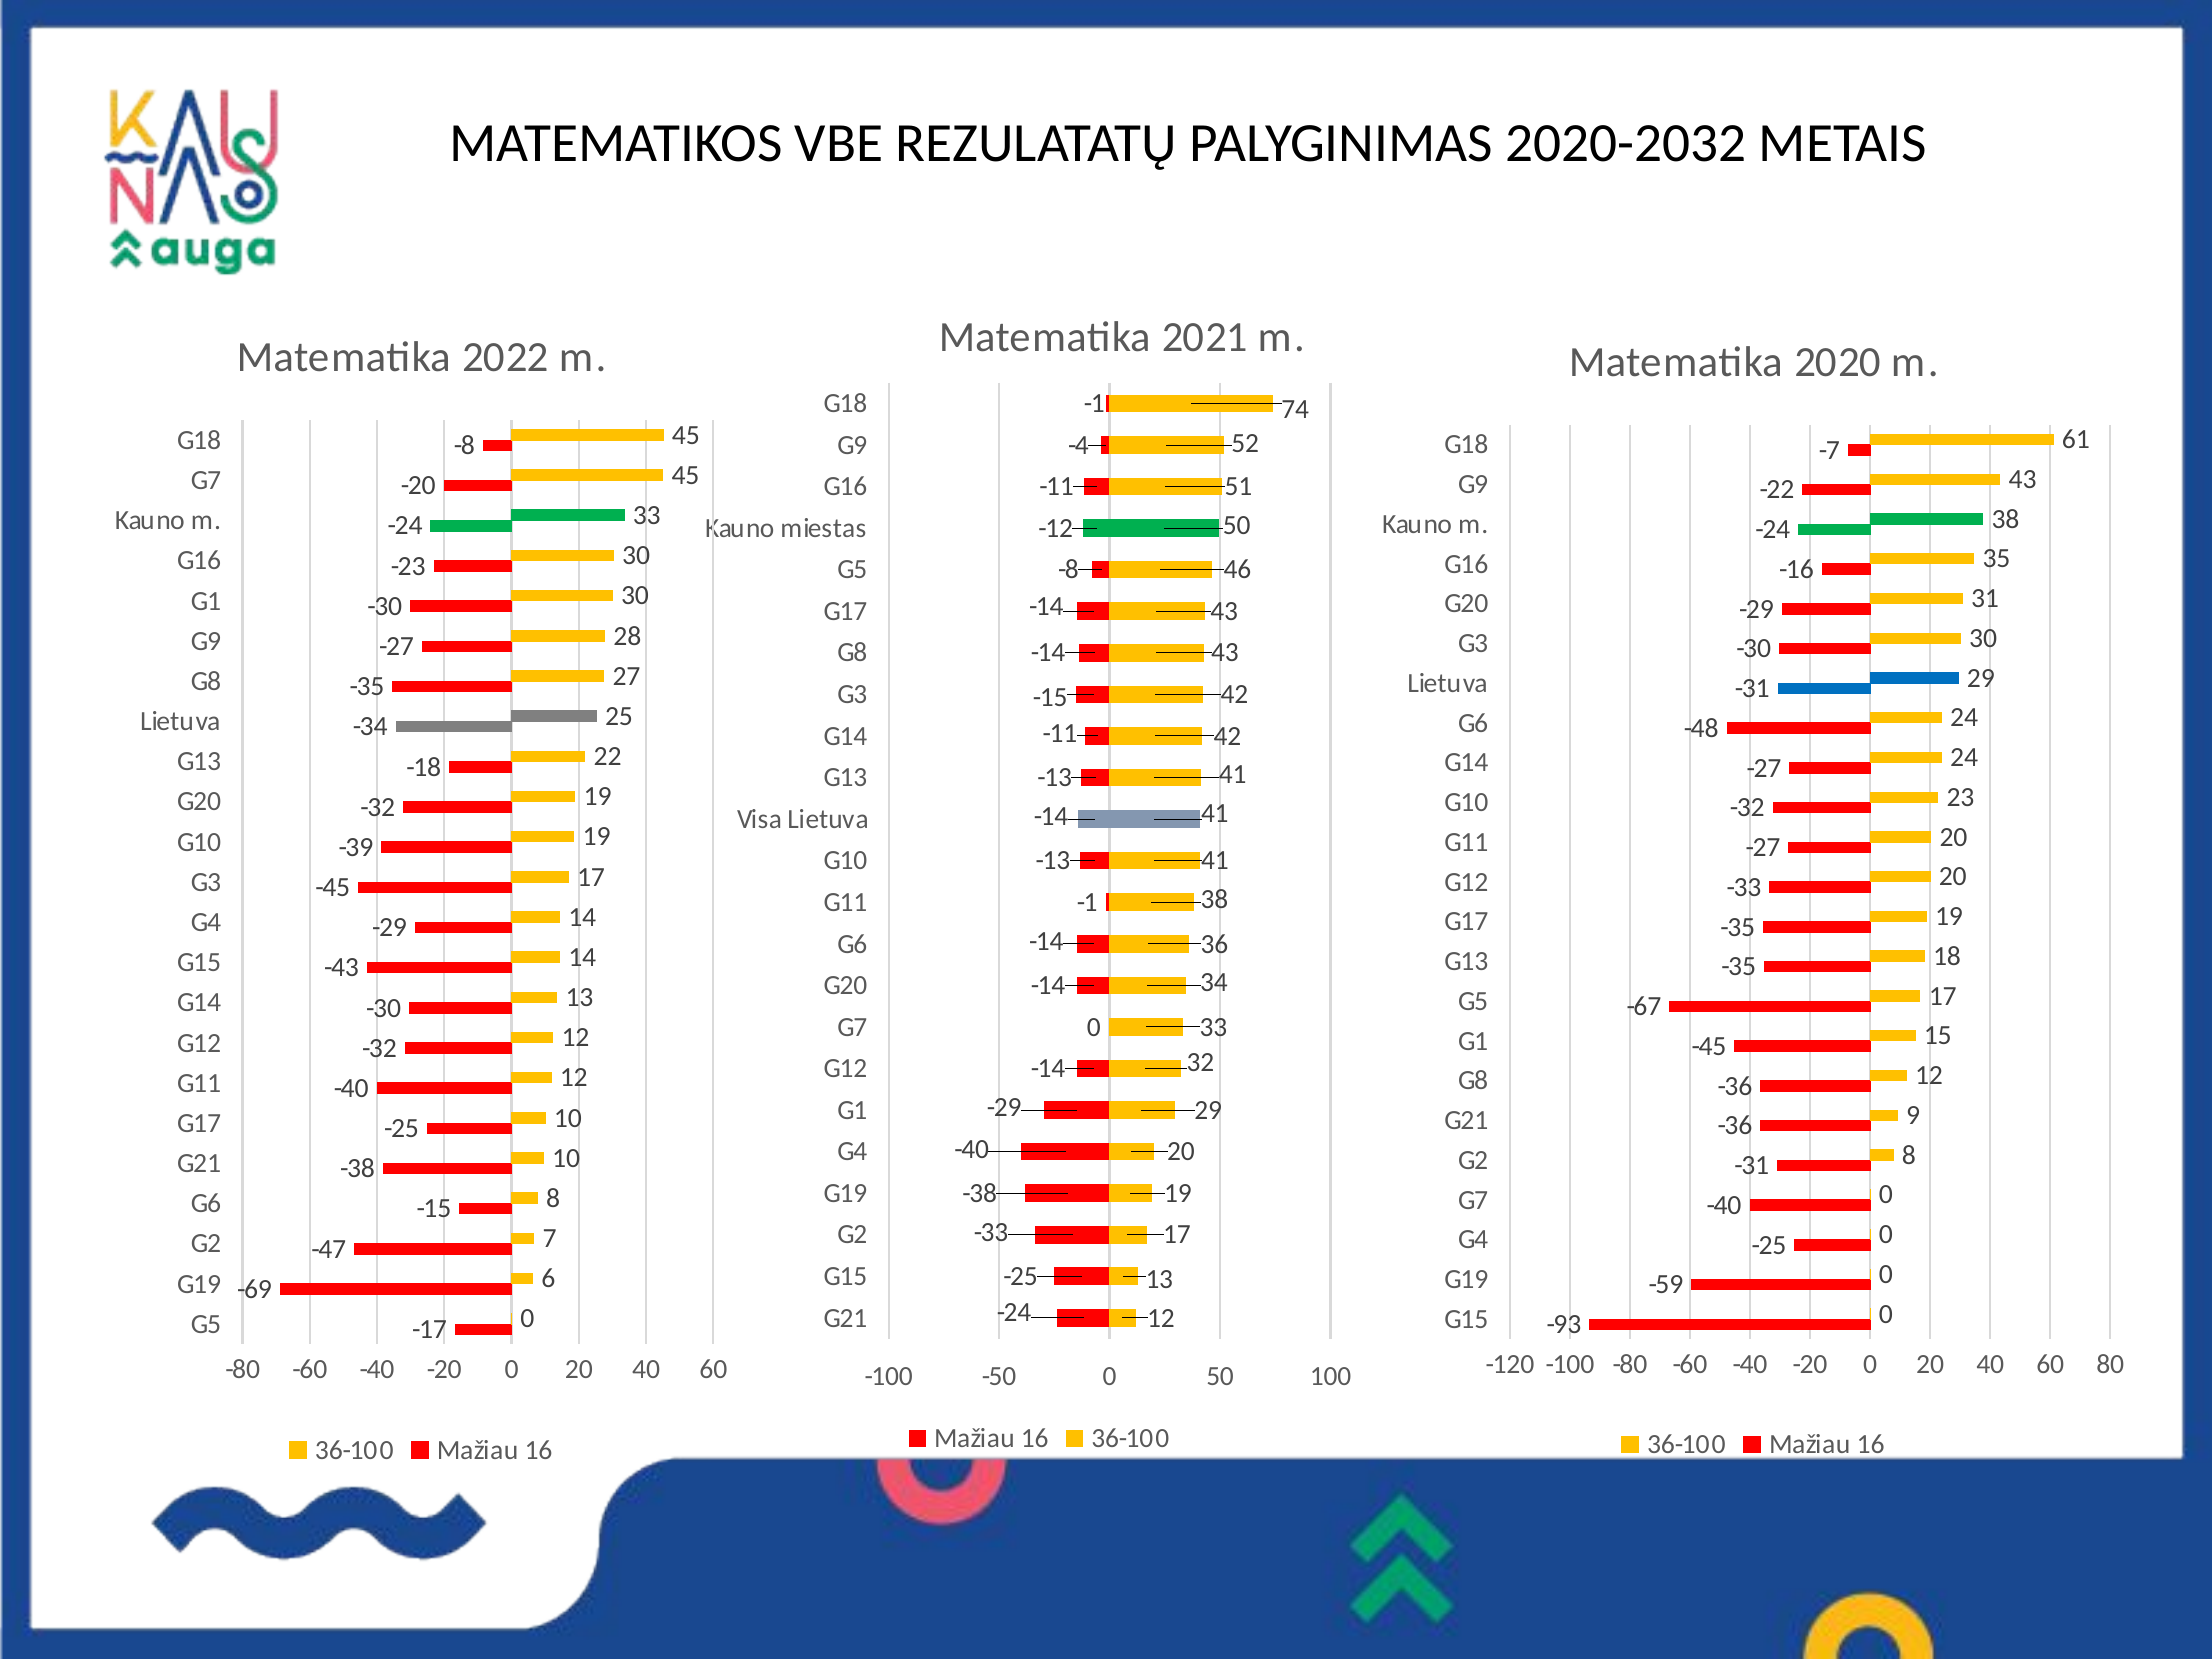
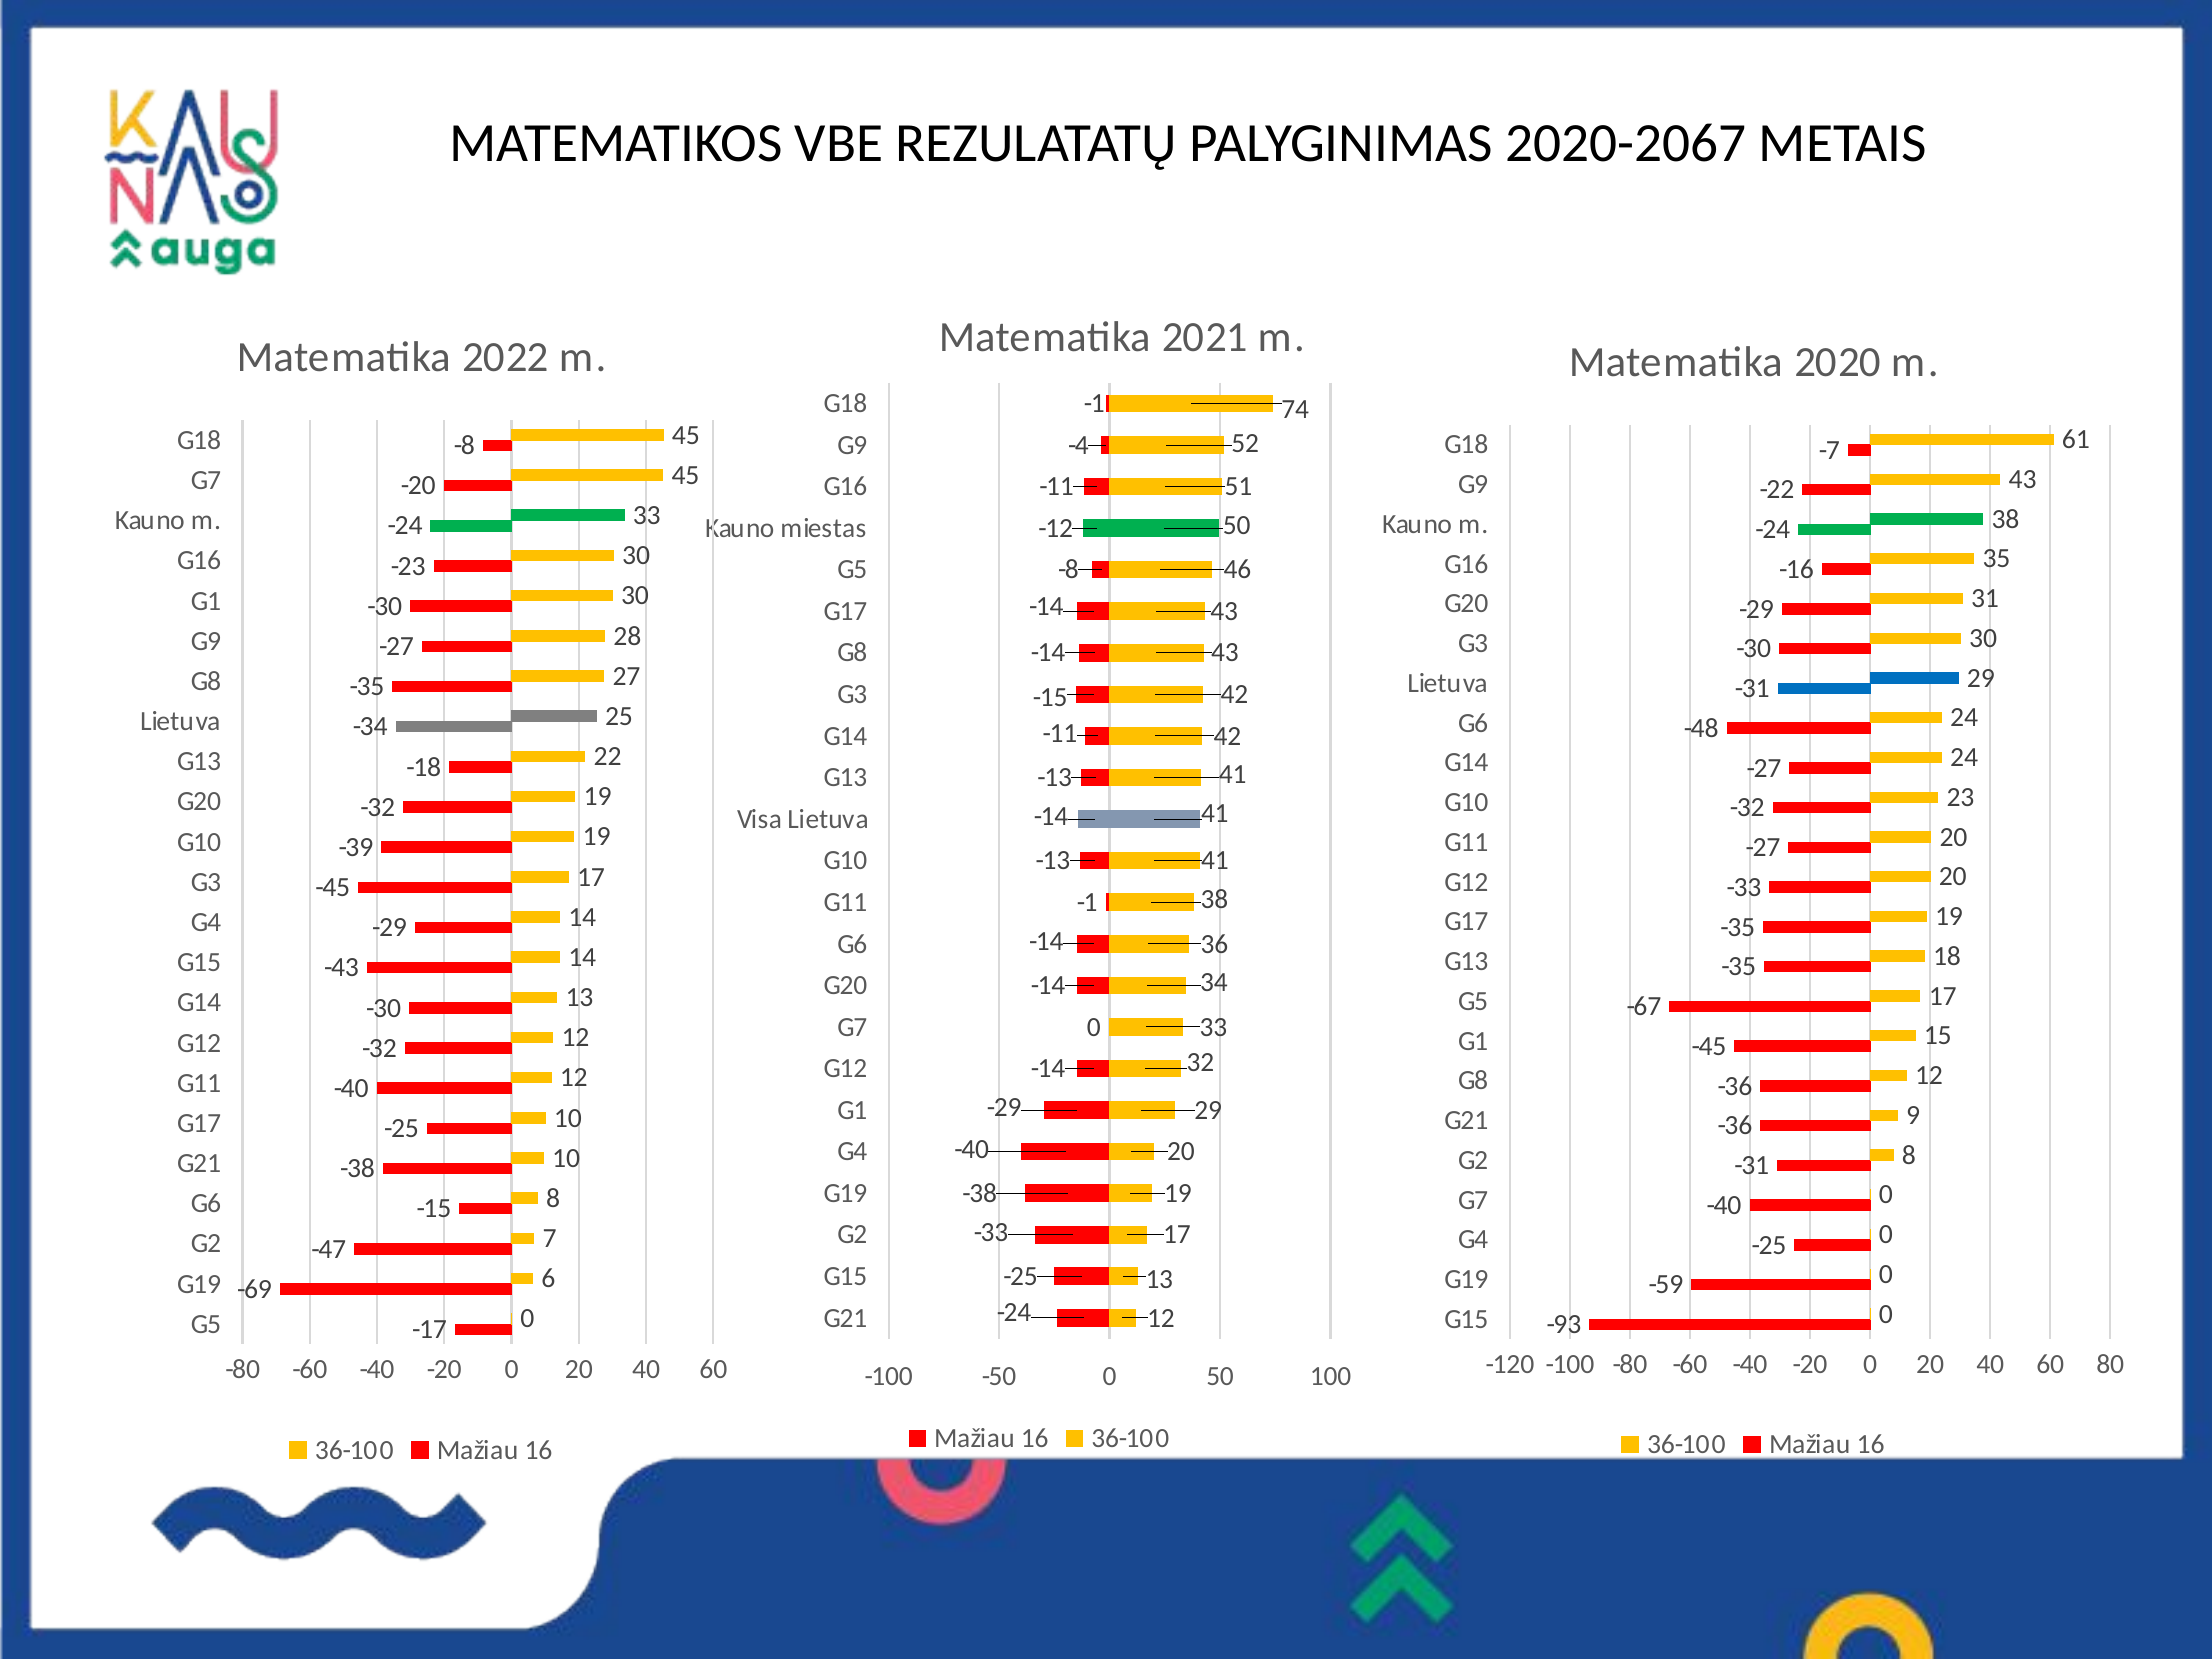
2020-2032: 2020-2032 -> 2020-2067 (1626, 144)
